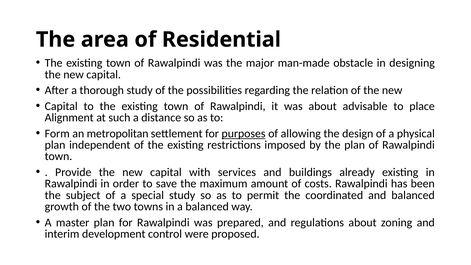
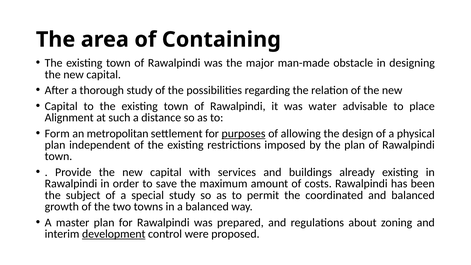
Residential: Residential -> Containing (221, 40)
was about: about -> water (323, 106)
development underline: none -> present (114, 234)
